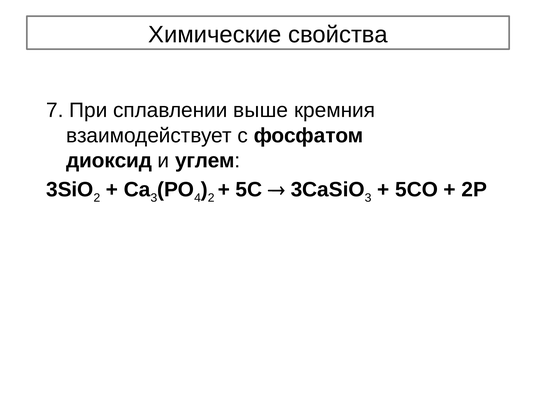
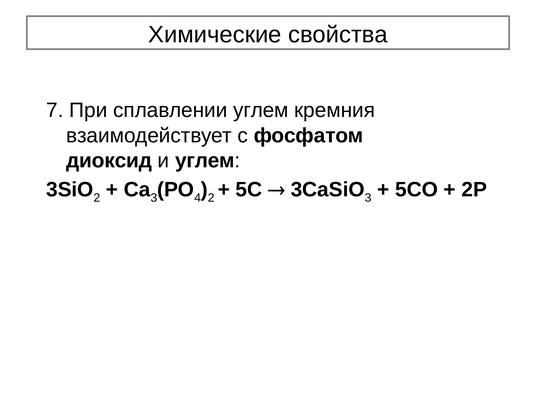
сплавлении выше: выше -> углем (261, 110)
